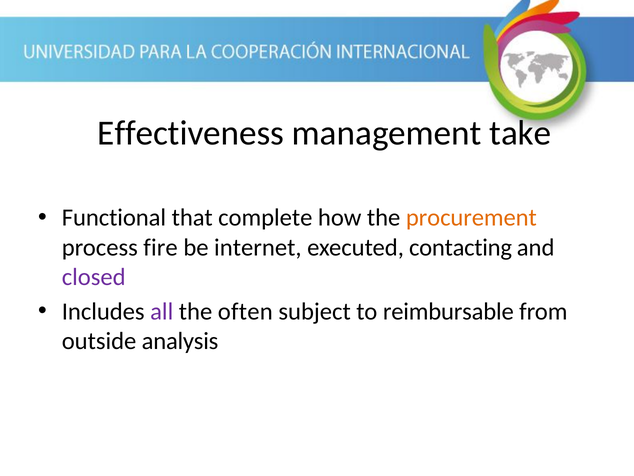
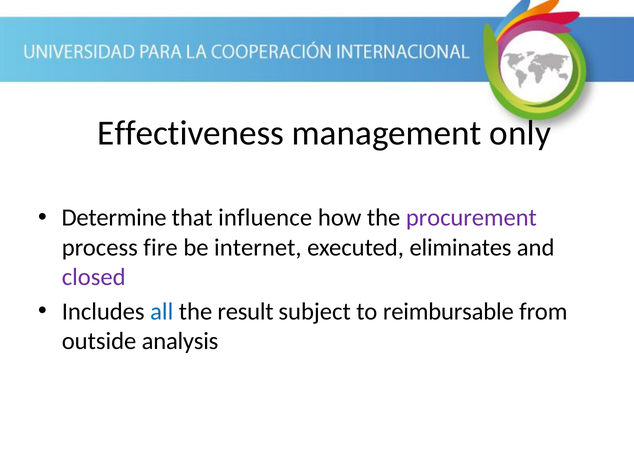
take: take -> only (520, 133)
Functional: Functional -> Determine (114, 218)
complete: complete -> influence (265, 218)
procurement colour: orange -> purple (471, 218)
contacting: contacting -> eliminates (461, 247)
all colour: purple -> blue (162, 311)
often: often -> result (246, 311)
